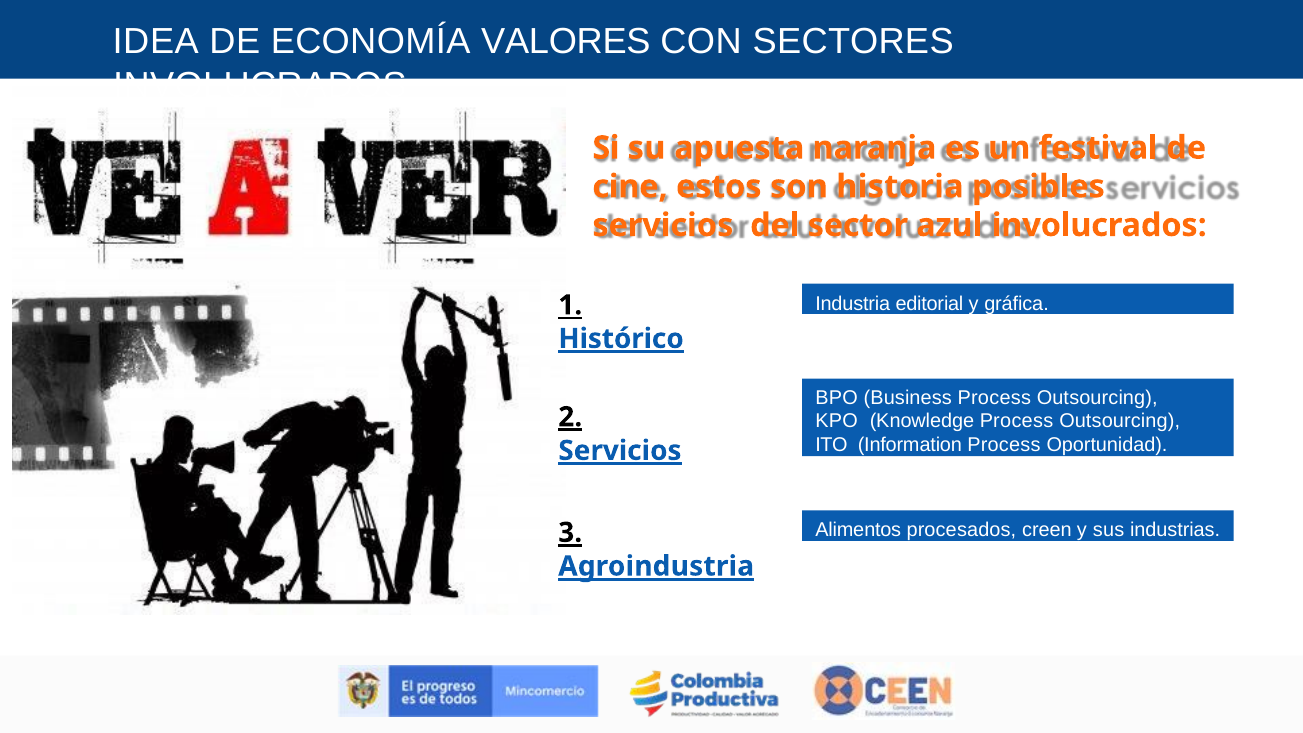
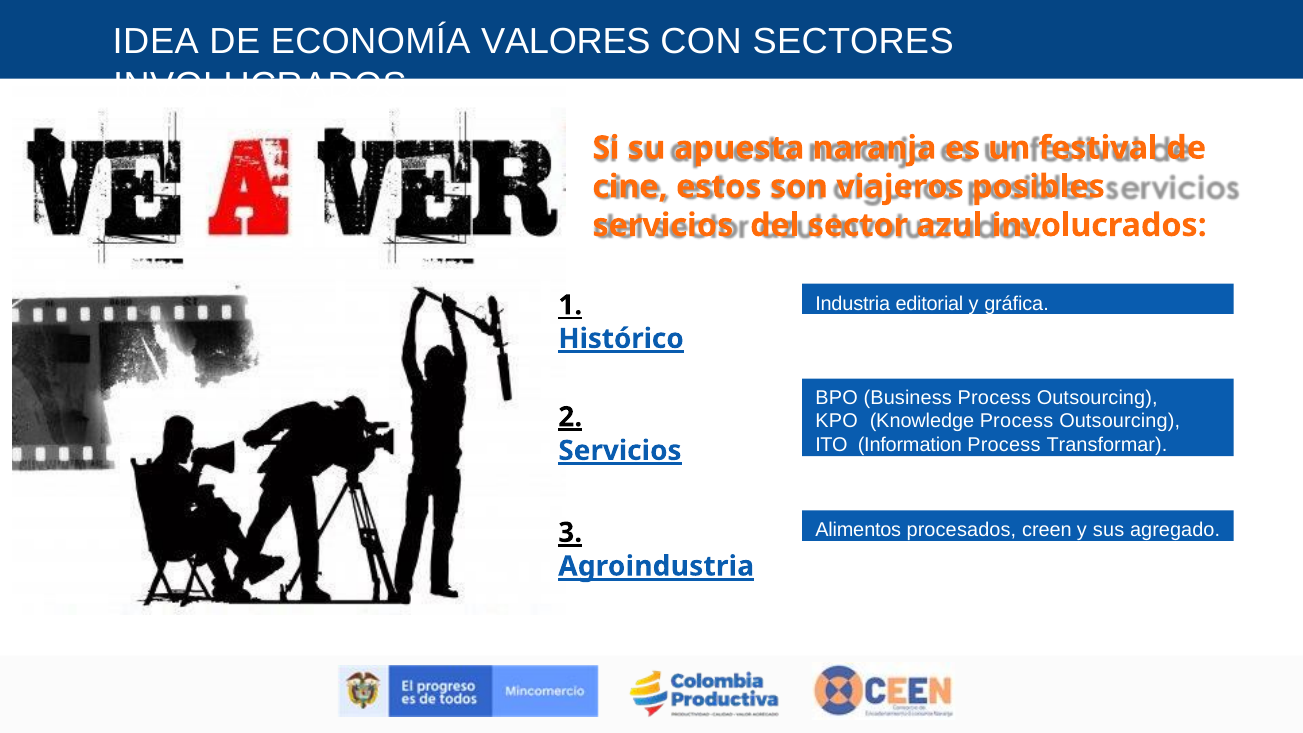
historia: historia -> viajeros (900, 187)
Oportunidad: Oportunidad -> Transformar (1107, 445)
industrias: industrias -> agregado (1175, 530)
